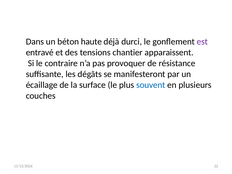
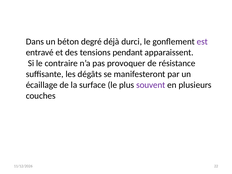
haute: haute -> degré (91, 42)
chantier: chantier -> pendant (128, 52)
souvent colour: blue -> purple (151, 85)
